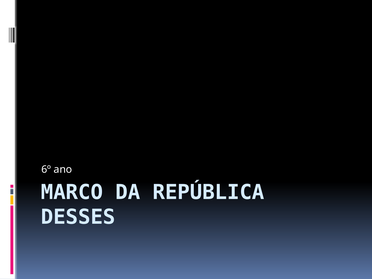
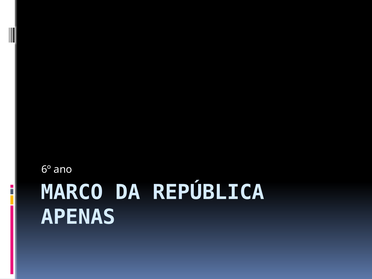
DESSES: DESSES -> APENAS (78, 217)
